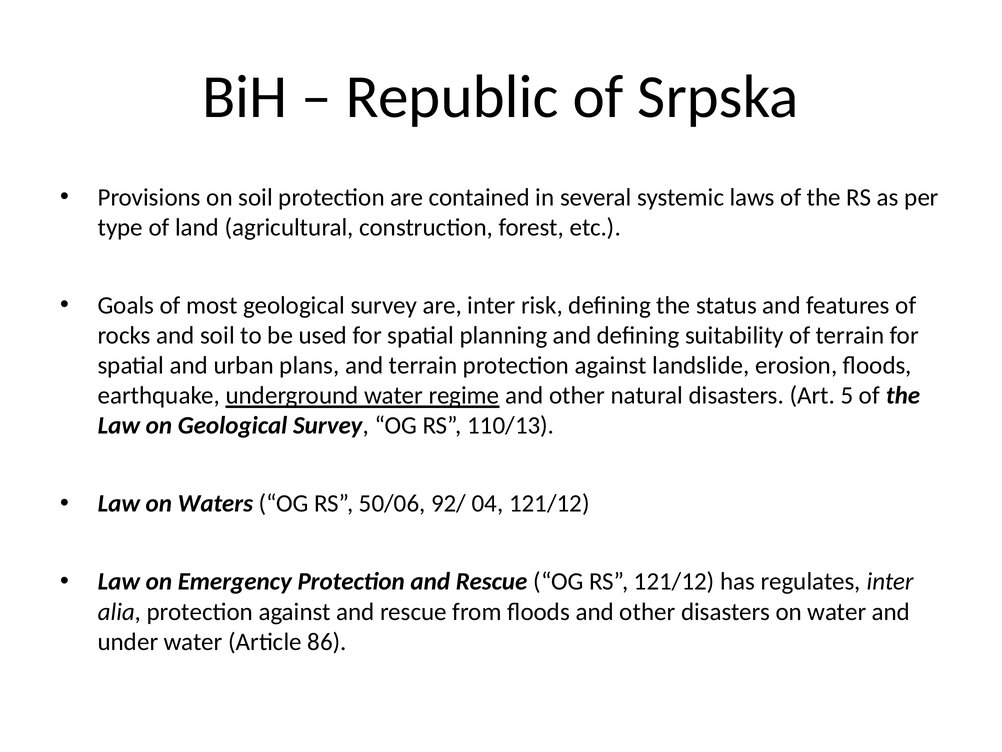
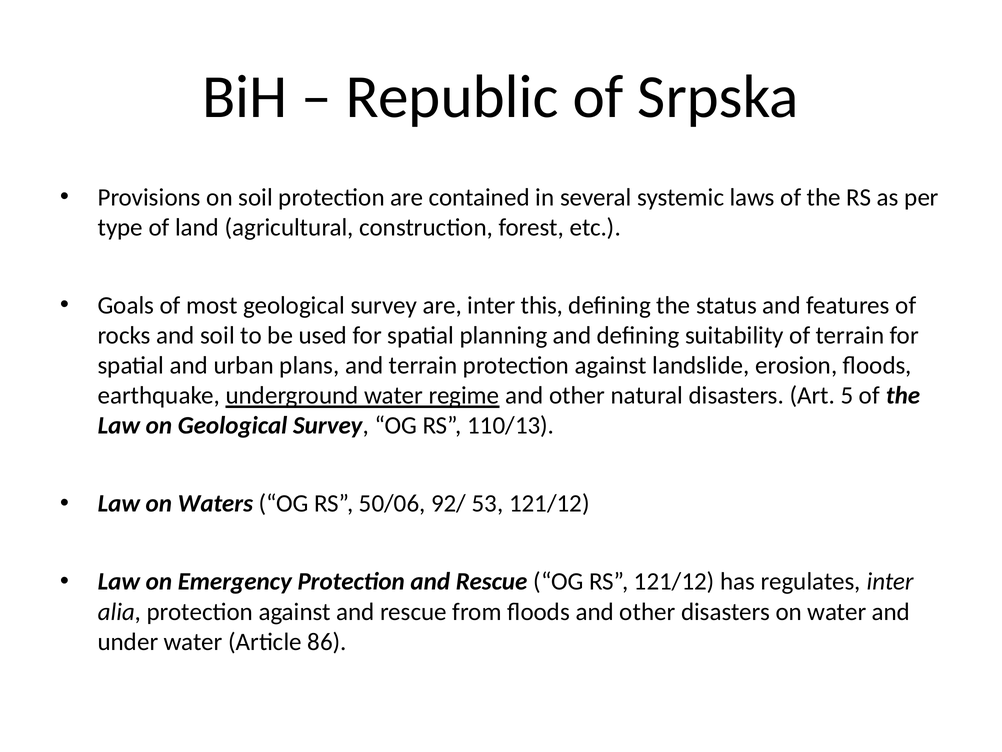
risk: risk -> this (542, 305)
04: 04 -> 53 (488, 503)
